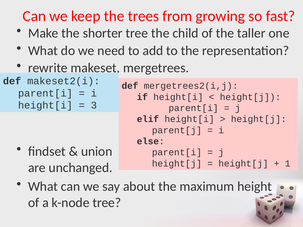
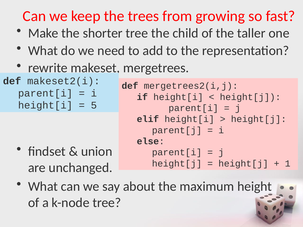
3: 3 -> 5 (94, 105)
